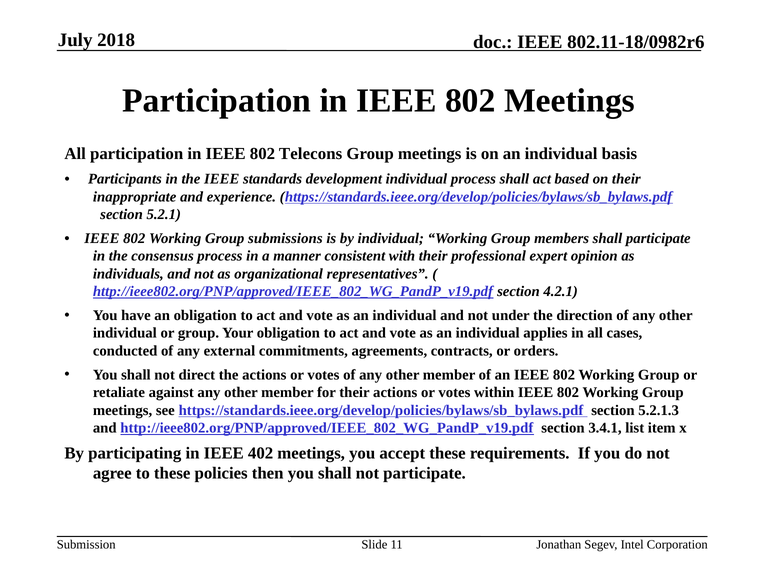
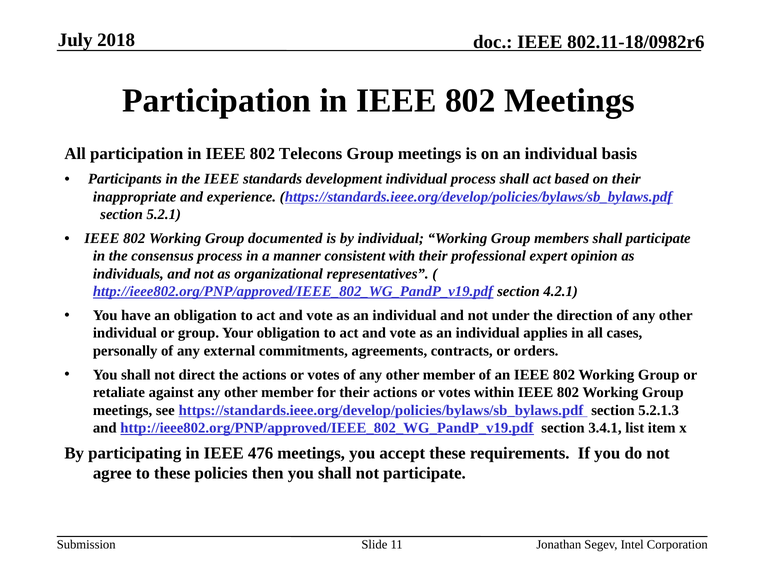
submissions: submissions -> documented (285, 239)
conducted: conducted -> personally (125, 351)
402: 402 -> 476 (261, 454)
